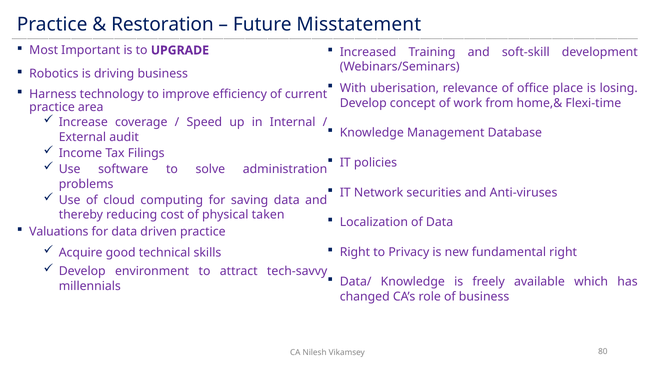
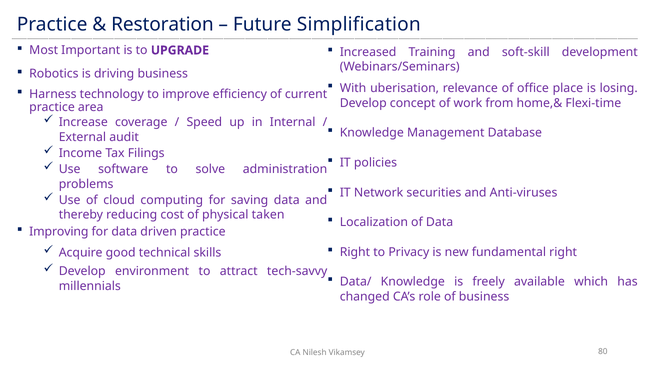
Misstatement: Misstatement -> Simplification (359, 24)
Valuations: Valuations -> Improving (59, 231)
